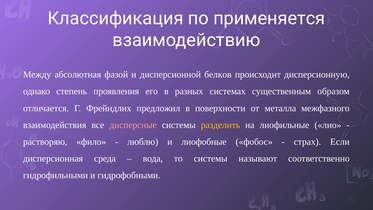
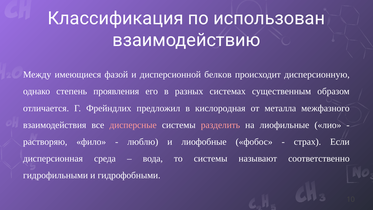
применяется: применяется -> использован (269, 18)
абсолютная: абсолютная -> имеющиеся (78, 75)
поверхности: поверхности -> кислородная (220, 108)
разделить colour: yellow -> pink (220, 125)
